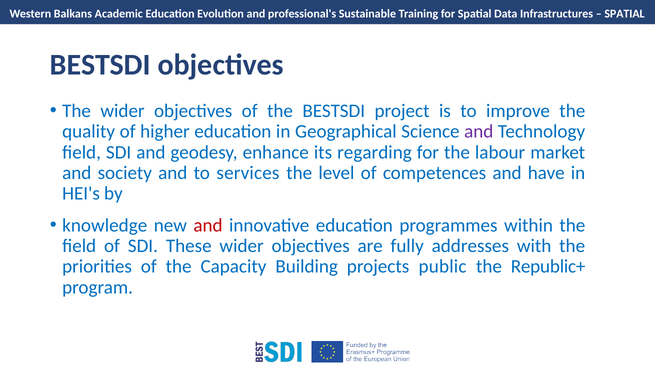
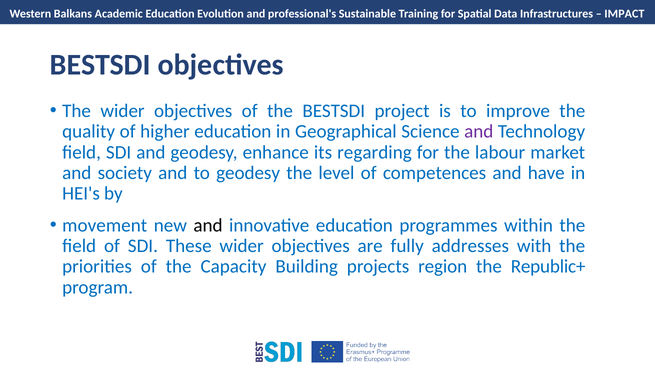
SPATIAL: SPATIAL -> IMPACT (624, 14)
to services: services -> geodesy (248, 173)
knowledge: knowledge -> movement (105, 225)
and colour: red -> black (208, 225)
public: public -> region (443, 266)
